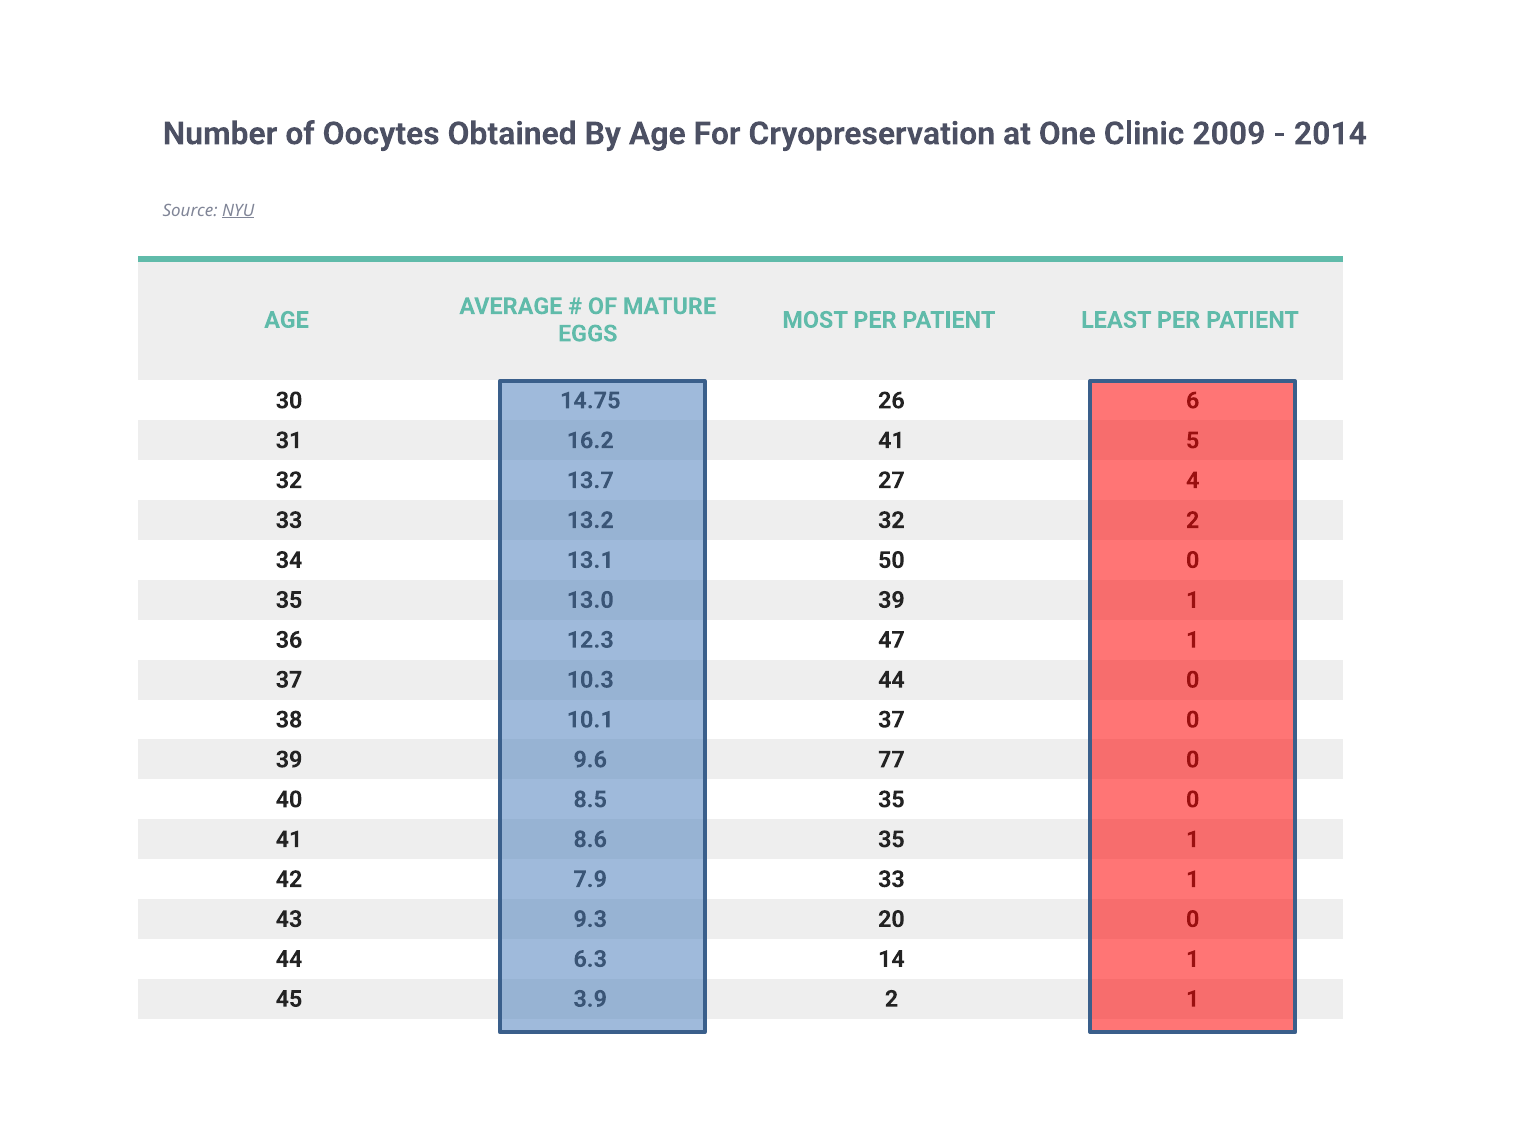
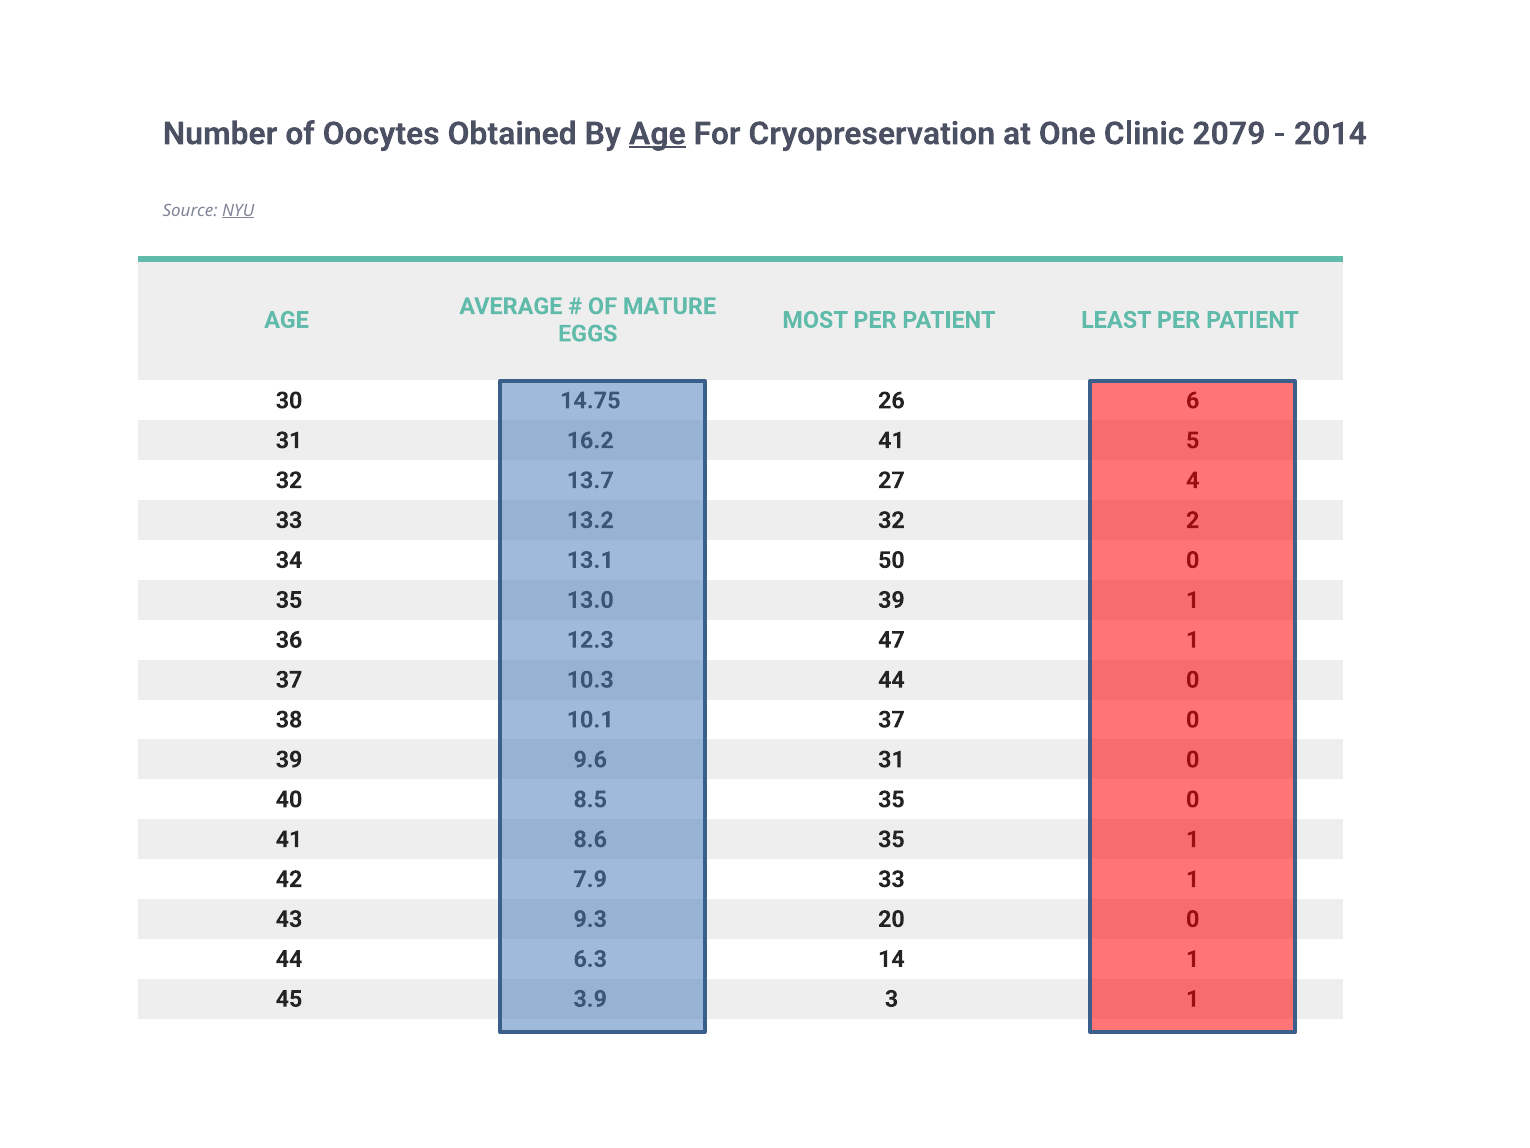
Age underline: none -> present (657, 134)
2009: 2009 -> 2079 (1229, 134)
77: 77 -> 31 (891, 759)
2: 2 -> 3 (892, 999)
